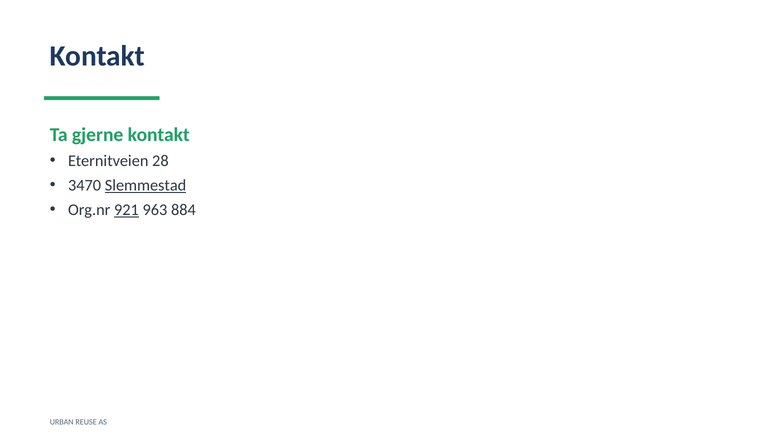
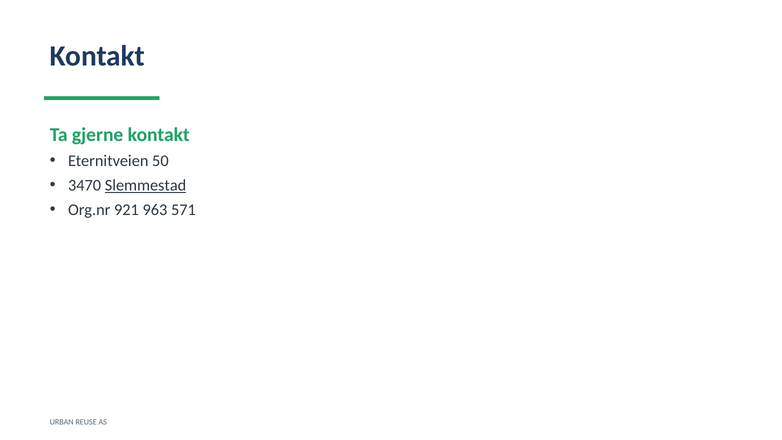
28: 28 -> 50 (160, 161)
921 underline: present -> none (126, 210)
884: 884 -> 571 (183, 210)
